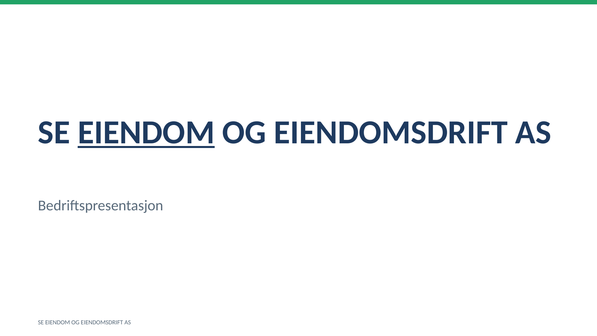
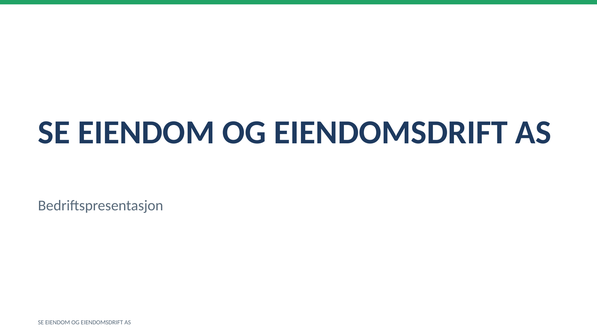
EIENDOM underline: present -> none (146, 132)
